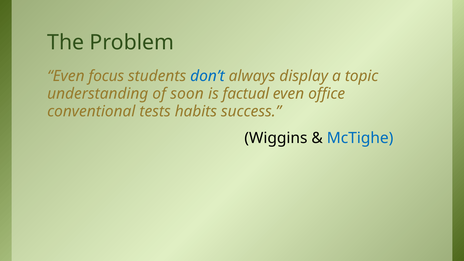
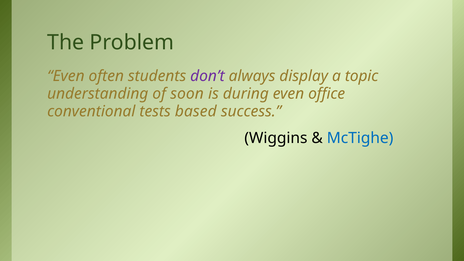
focus: focus -> often (106, 76)
don’t colour: blue -> purple (207, 76)
factual: factual -> during (246, 94)
habits: habits -> based (196, 111)
